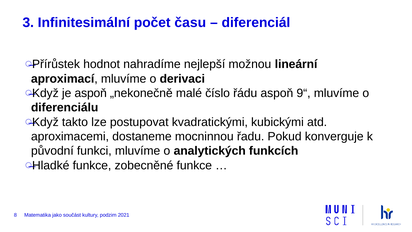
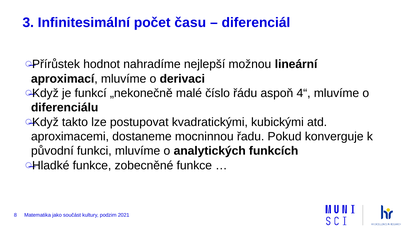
je aspoň: aspoň -> funkcí (91, 93)
9“: 9“ -> 4“ (304, 93)
